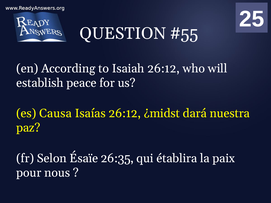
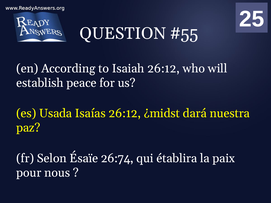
Causa: Causa -> Usada (56, 113)
26:35: 26:35 -> 26:74 (117, 158)
